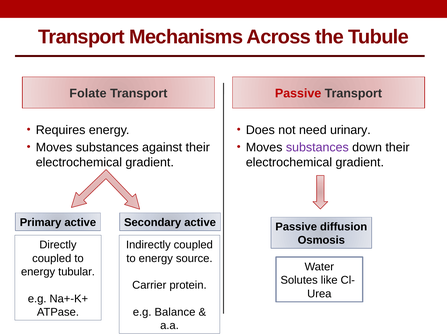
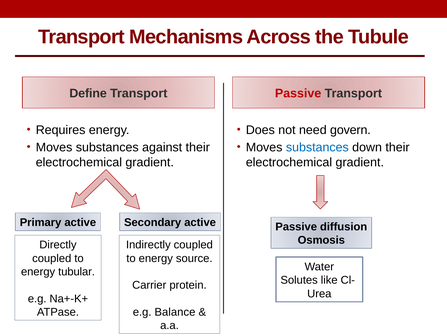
Folate: Folate -> Define (88, 93)
urinary: urinary -> govern (350, 130)
substances colour: purple -> blue (317, 147)
